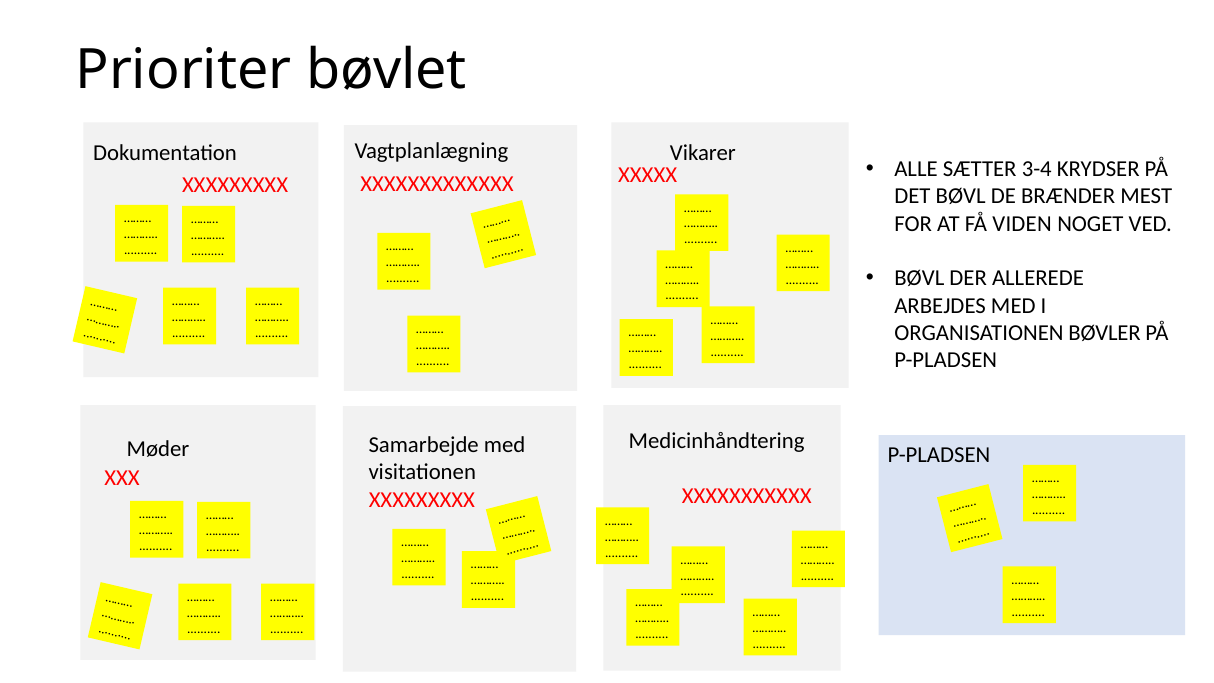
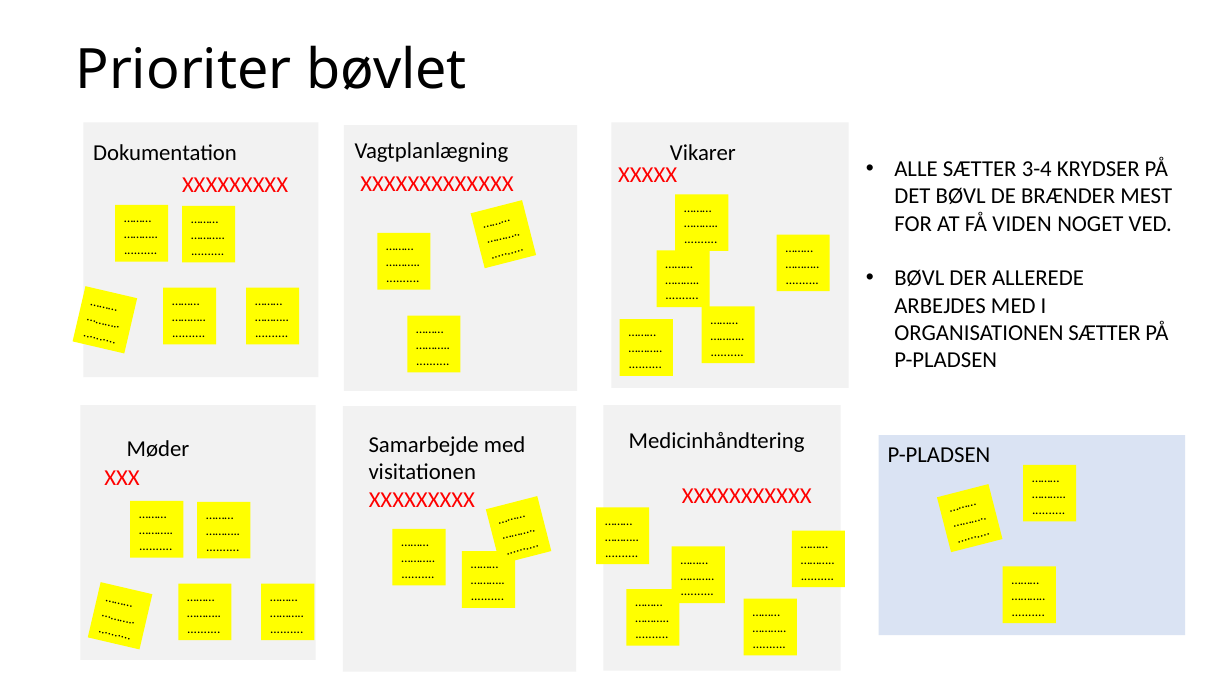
ORGANISATIONEN BØVLER: BØVLER -> SÆTTER (1105, 333)
